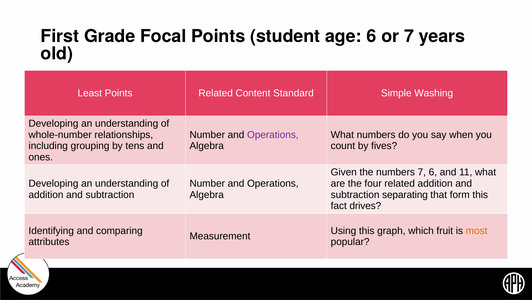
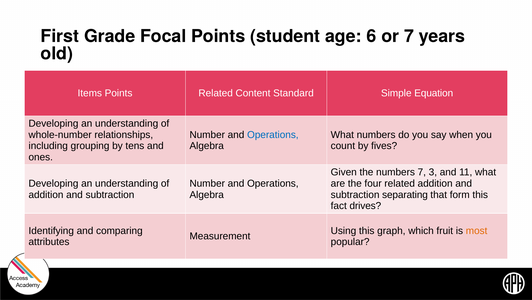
Least: Least -> Items (90, 93)
Washing: Washing -> Equation (434, 93)
Operations colour: purple -> blue (273, 134)
7 6: 6 -> 3 (433, 172)
